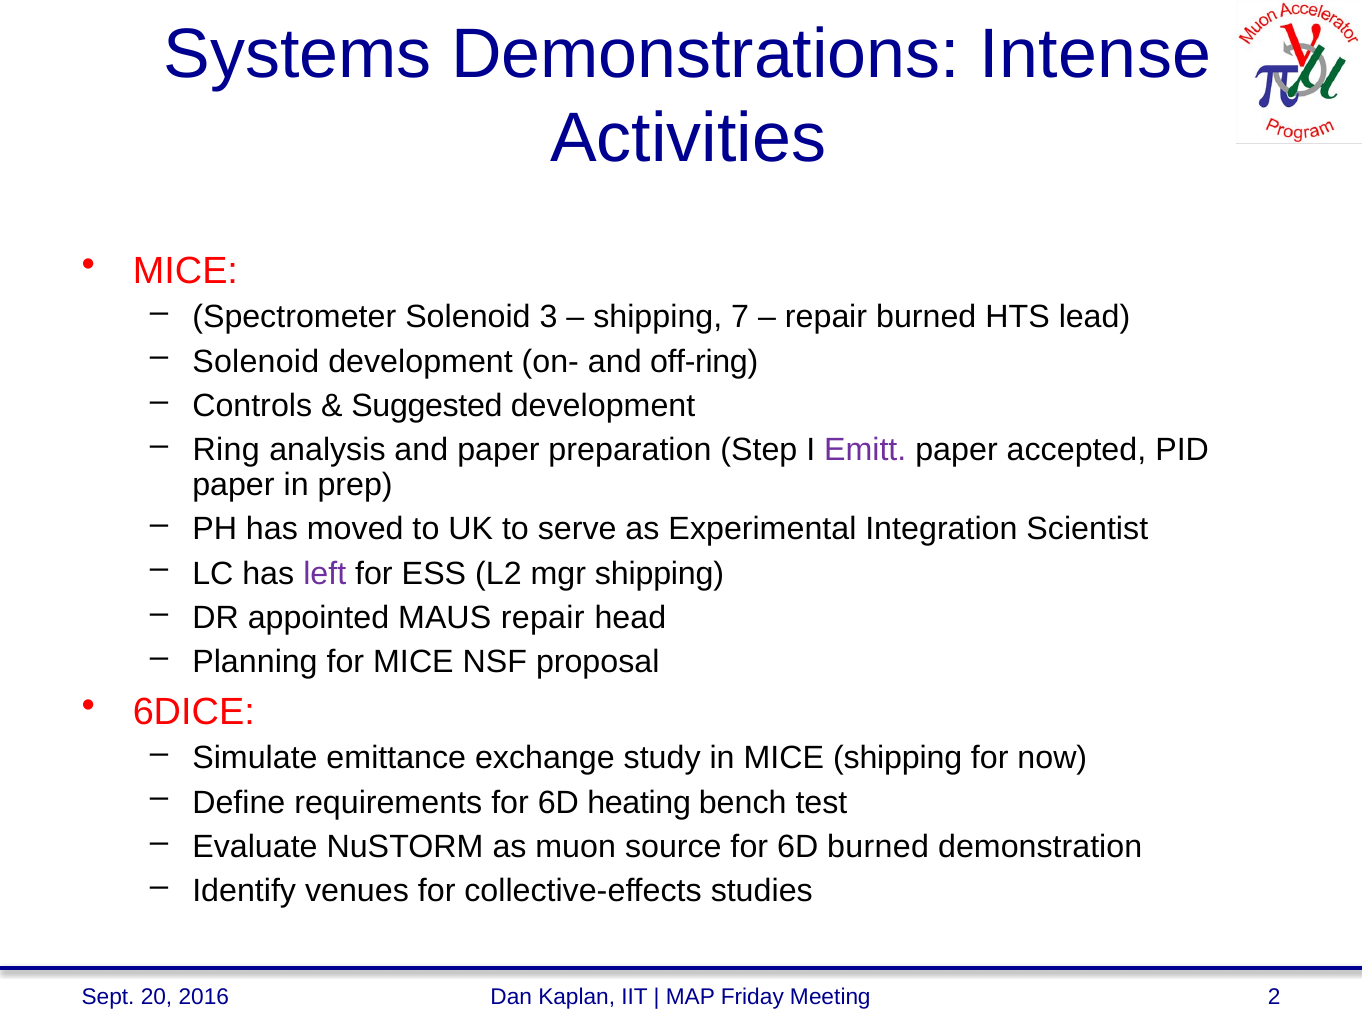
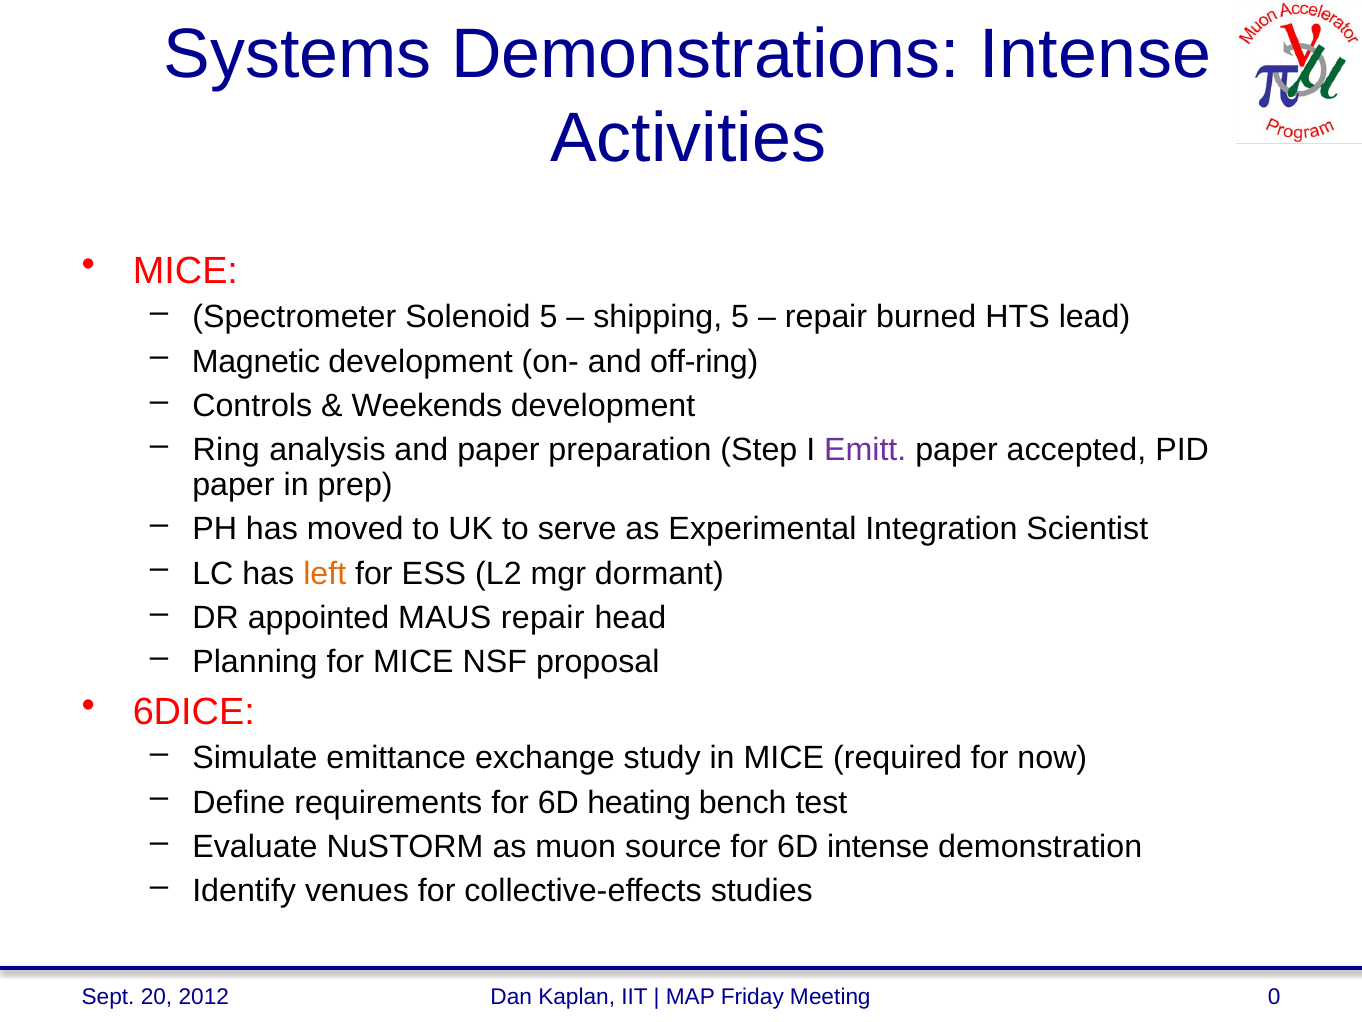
Solenoid 3: 3 -> 5 (549, 317)
shipping 7: 7 -> 5 (740, 317)
Solenoid: Solenoid -> Magnetic (256, 361)
Suggested: Suggested -> Weekends (427, 406)
left colour: purple -> orange (325, 573)
mgr shipping: shipping -> dormant (659, 573)
MICE shipping: shipping -> required (898, 758)
6D burned: burned -> intense (878, 847)
2016: 2016 -> 2012 (204, 996)
2: 2 -> 0 (1274, 996)
